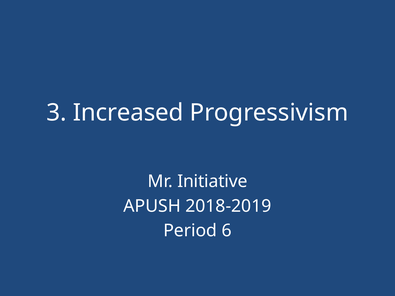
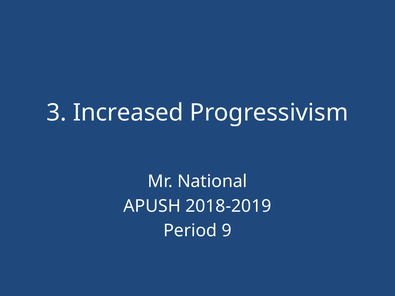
Initiative: Initiative -> National (212, 182)
6: 6 -> 9 (227, 231)
